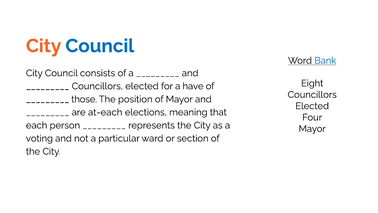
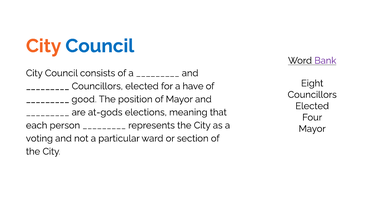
Bank colour: blue -> purple (325, 60)
those: those -> good (84, 99)
at-each: at-each -> at-gods (105, 112)
